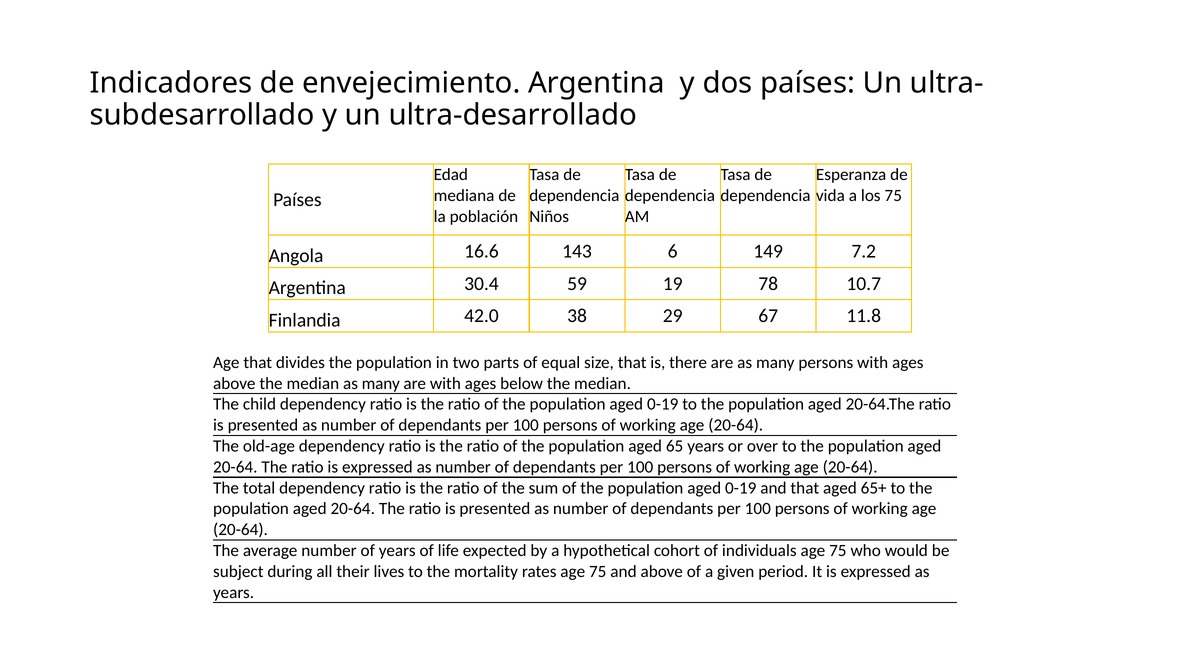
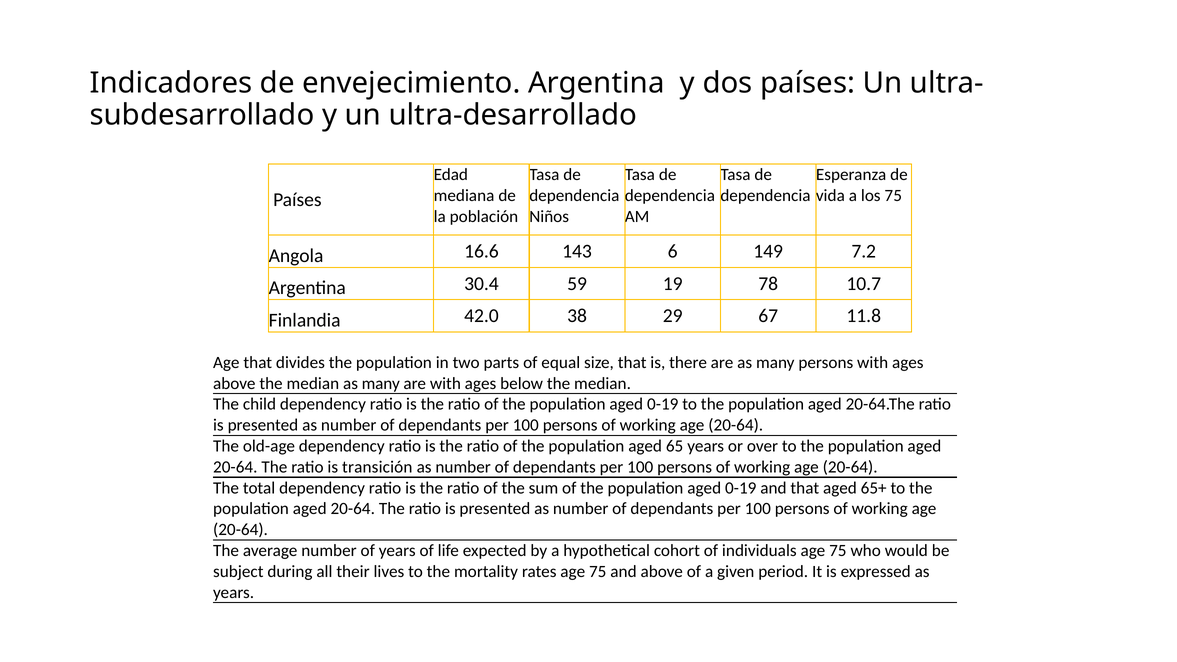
ratio is expressed: expressed -> transición (377, 467)
